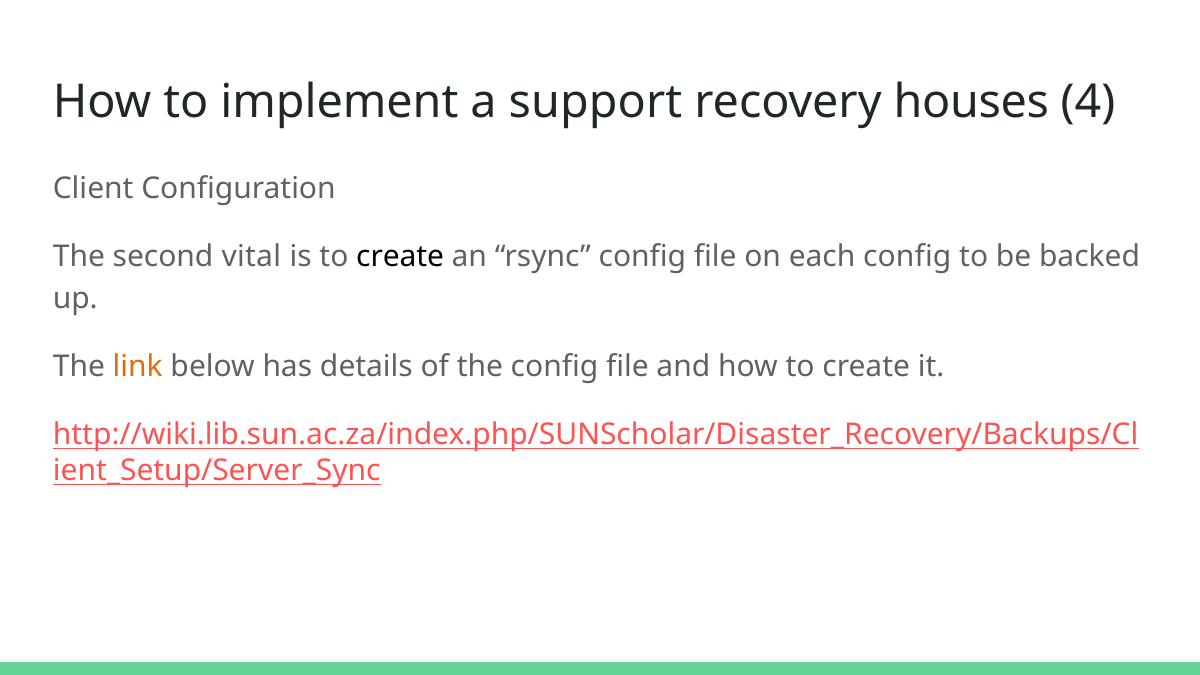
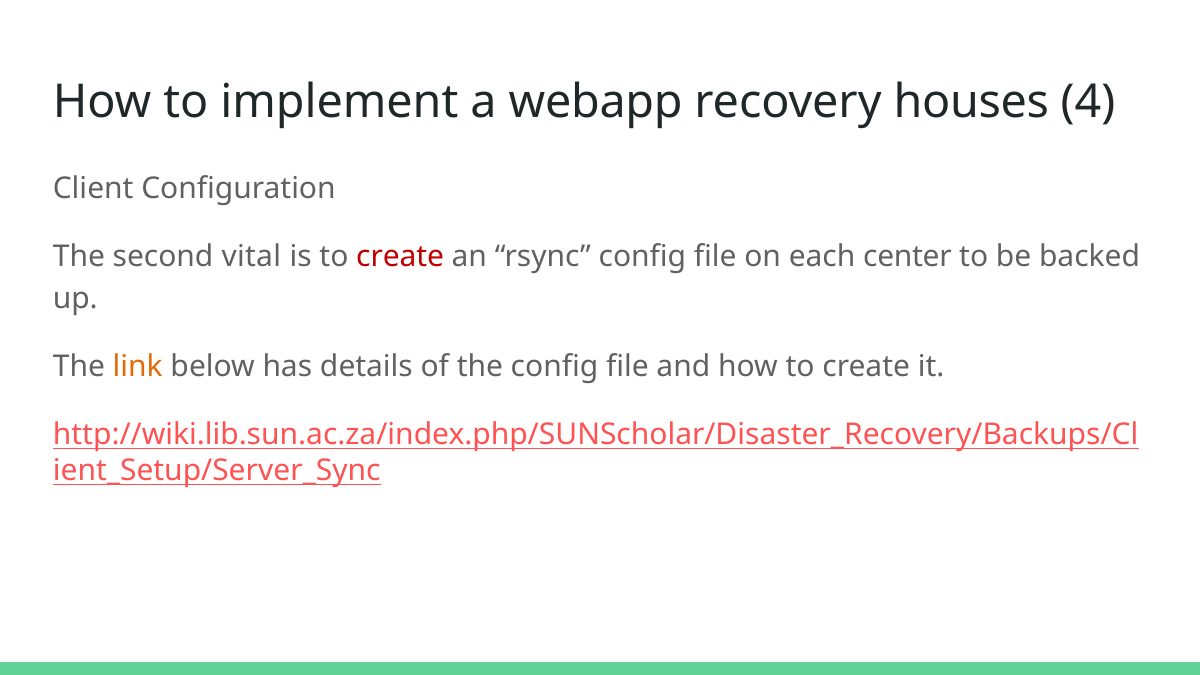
support: support -> webapp (596, 102)
create colour: black -> red (400, 257)
each config: config -> center (907, 257)
